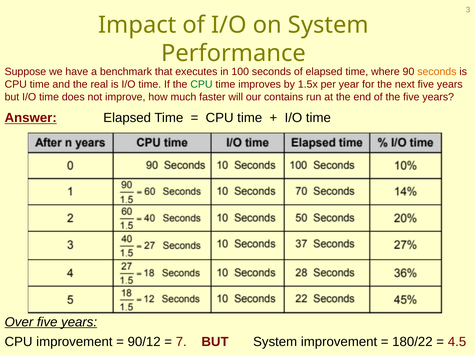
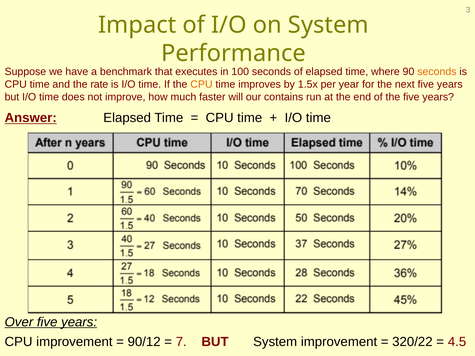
real: real -> rate (99, 84)
CPU colour: green -> orange (201, 84)
180/22: 180/22 -> 320/22 (412, 342)
